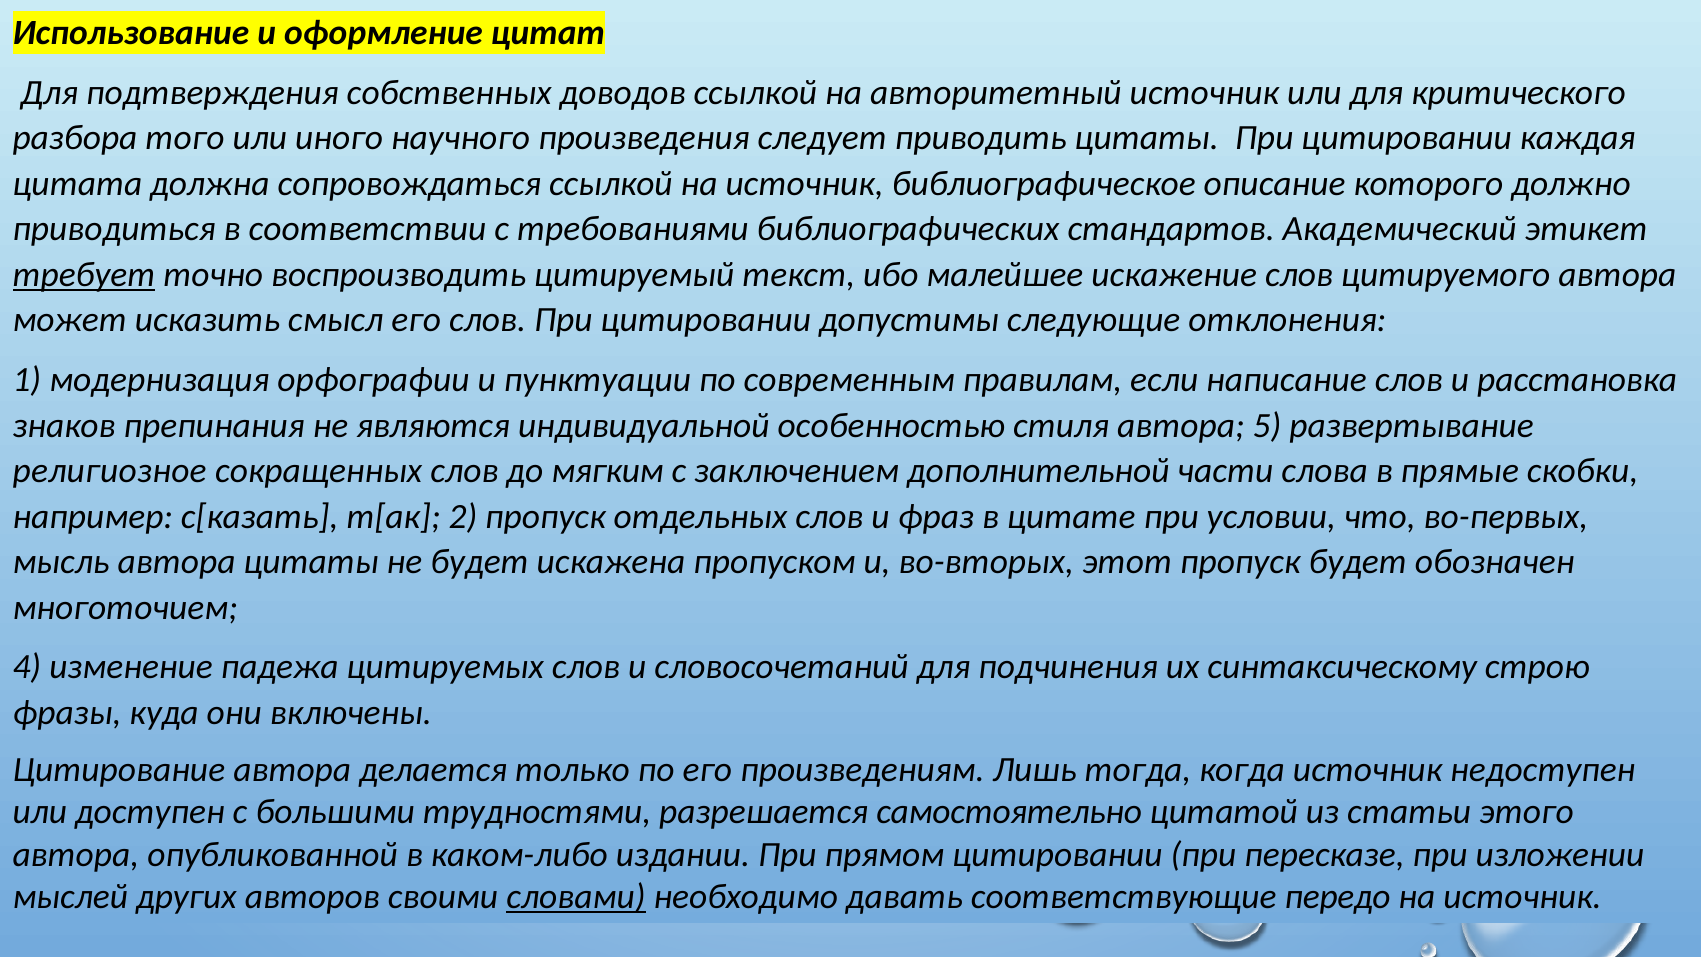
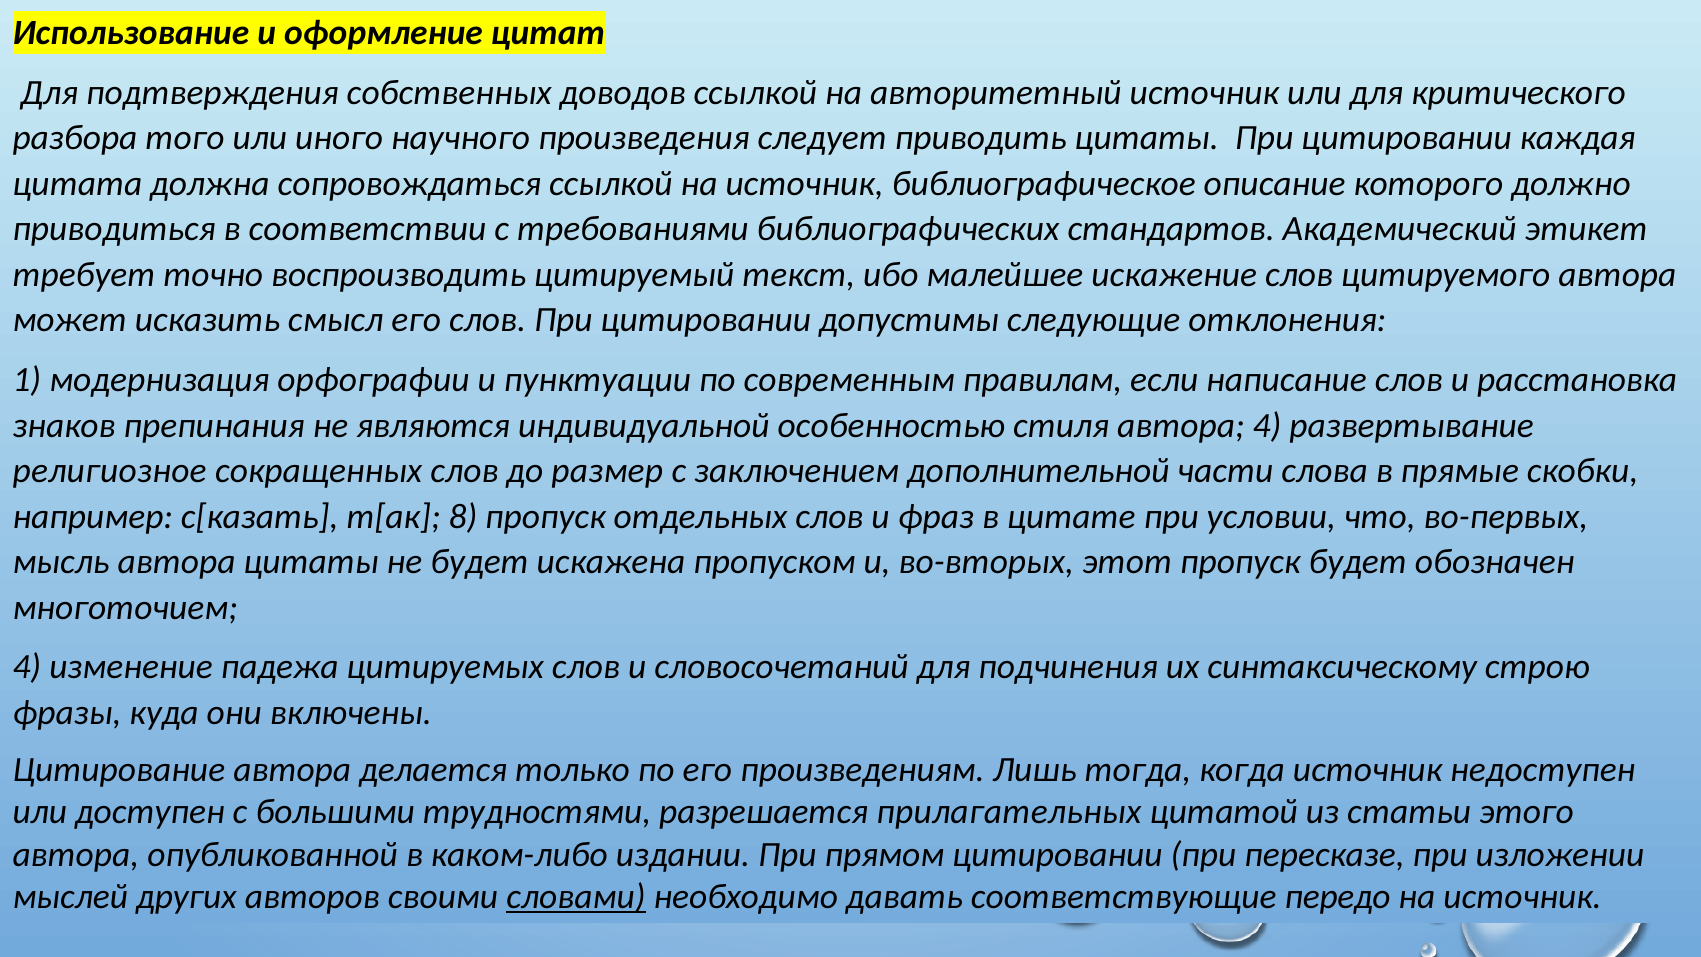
требует underline: present -> none (84, 275)
автора 5: 5 -> 4 (1267, 425)
мягким: мягким -> размер (607, 471)
2: 2 -> 8 (463, 516)
самостоятельно: самостоятельно -> прилагательных (1009, 812)
